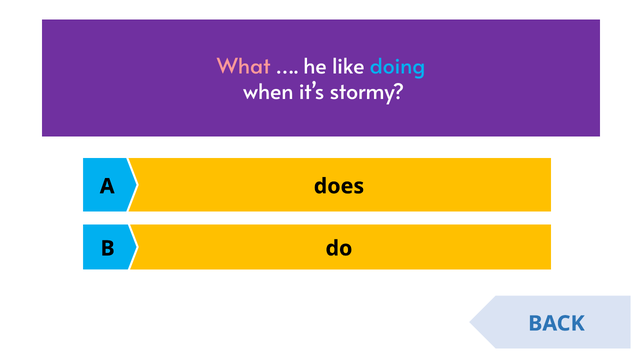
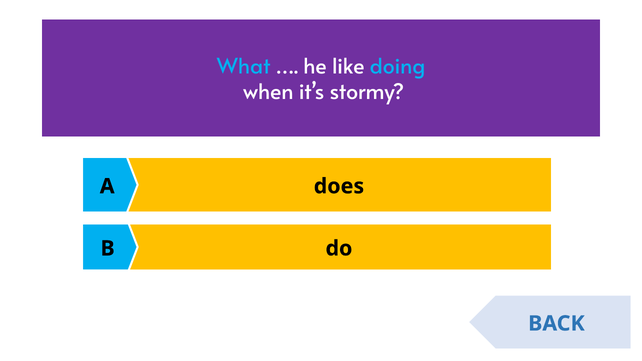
What colour: pink -> light blue (244, 67)
